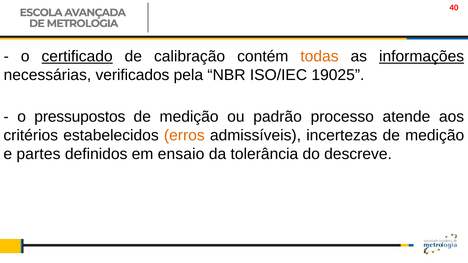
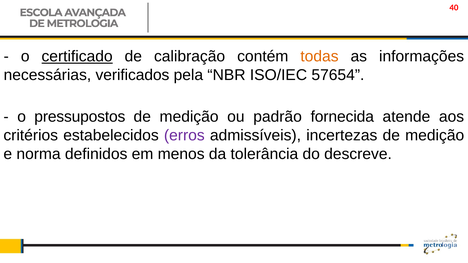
informações underline: present -> none (422, 56)
19025: 19025 -> 57654 (338, 75)
processo: processo -> fornecida (342, 117)
erros colour: orange -> purple (184, 136)
partes: partes -> norma (39, 154)
ensaio: ensaio -> menos (181, 154)
